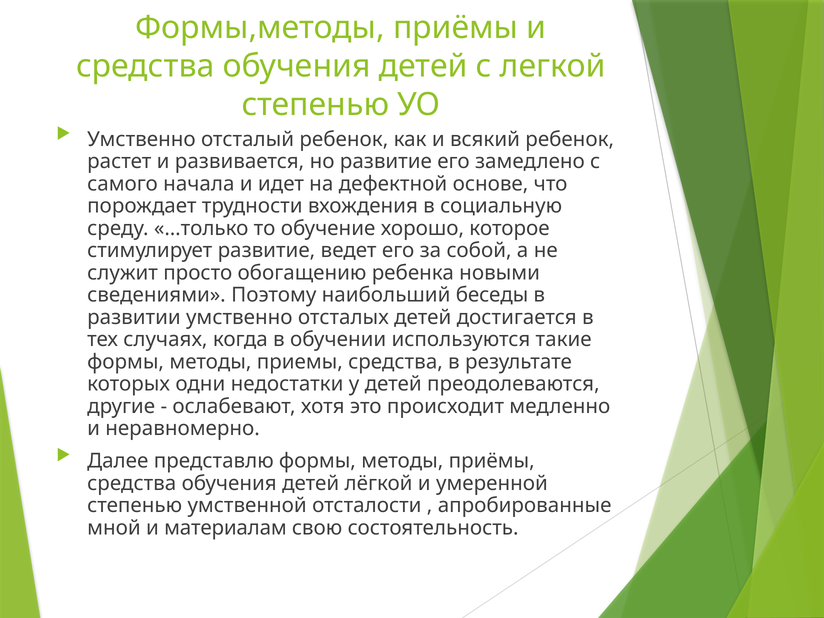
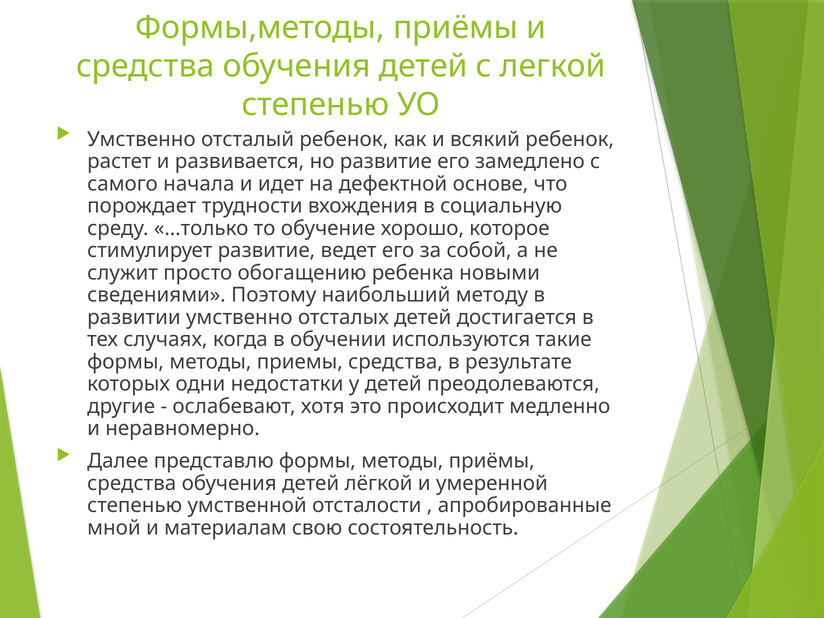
беседы: беседы -> методу (492, 295)
